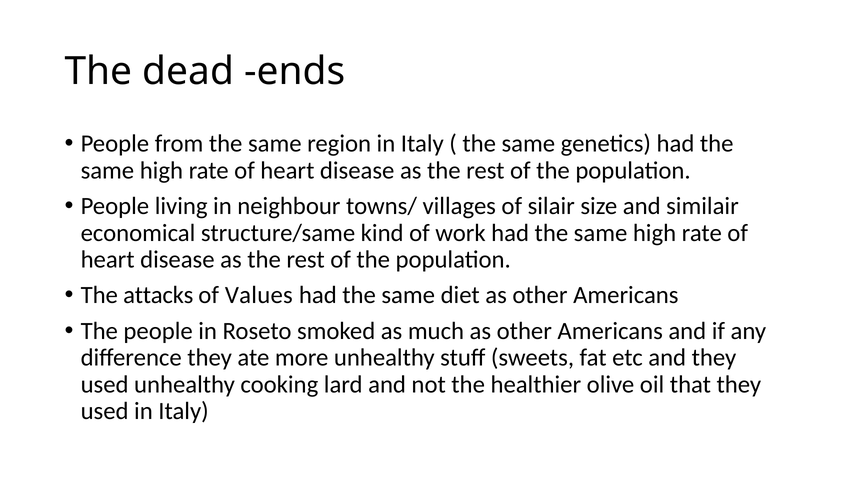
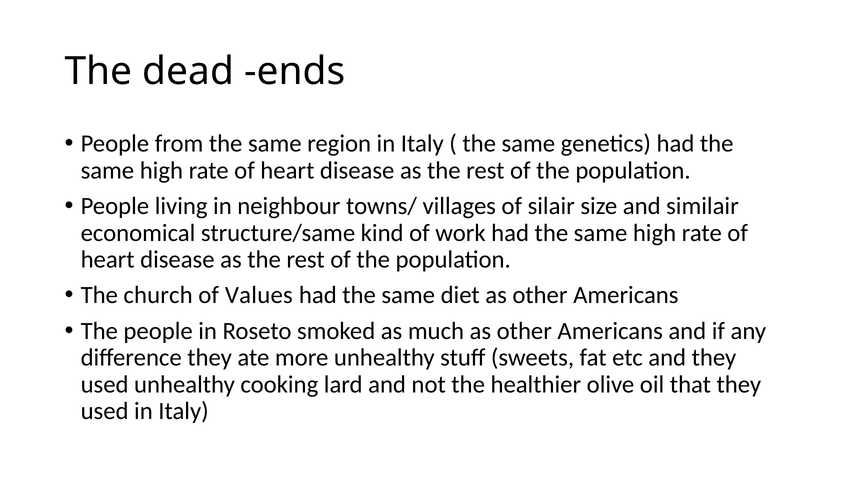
attacks: attacks -> church (158, 295)
